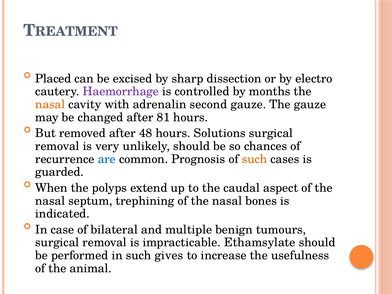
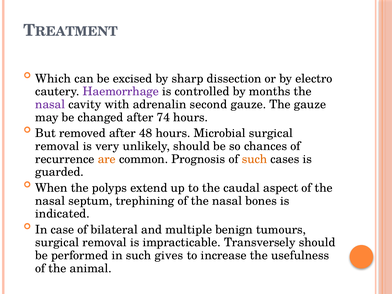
Placed: Placed -> Which (53, 79)
nasal colour: orange -> purple (50, 104)
81: 81 -> 74 (163, 117)
Solutions: Solutions -> Microbial (220, 133)
are colour: blue -> orange (107, 159)
Ethamsylate: Ethamsylate -> Transversely (260, 243)
